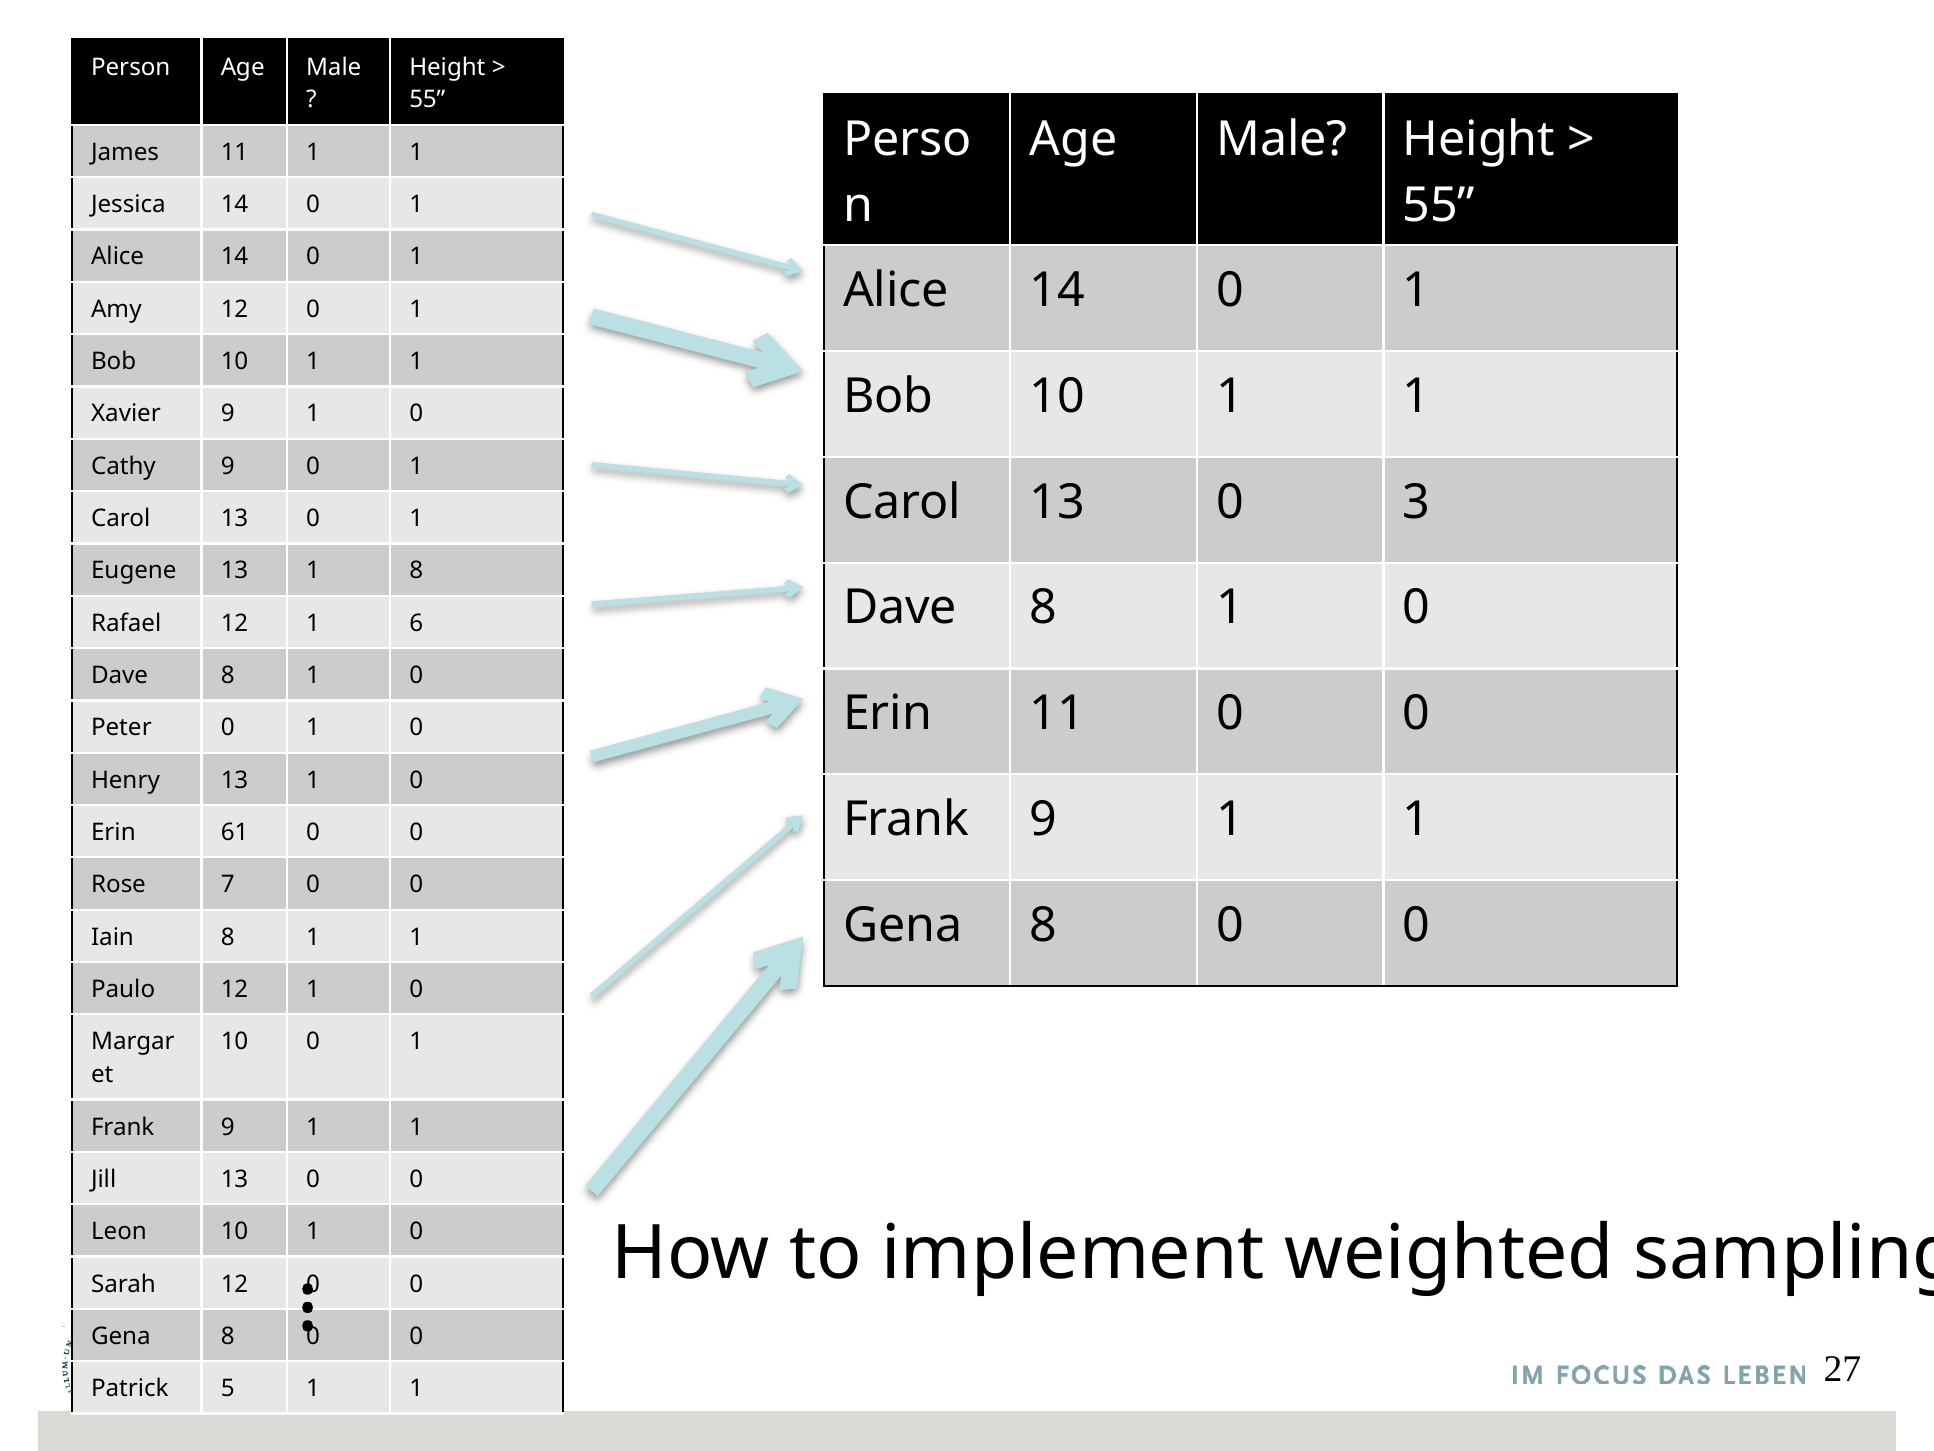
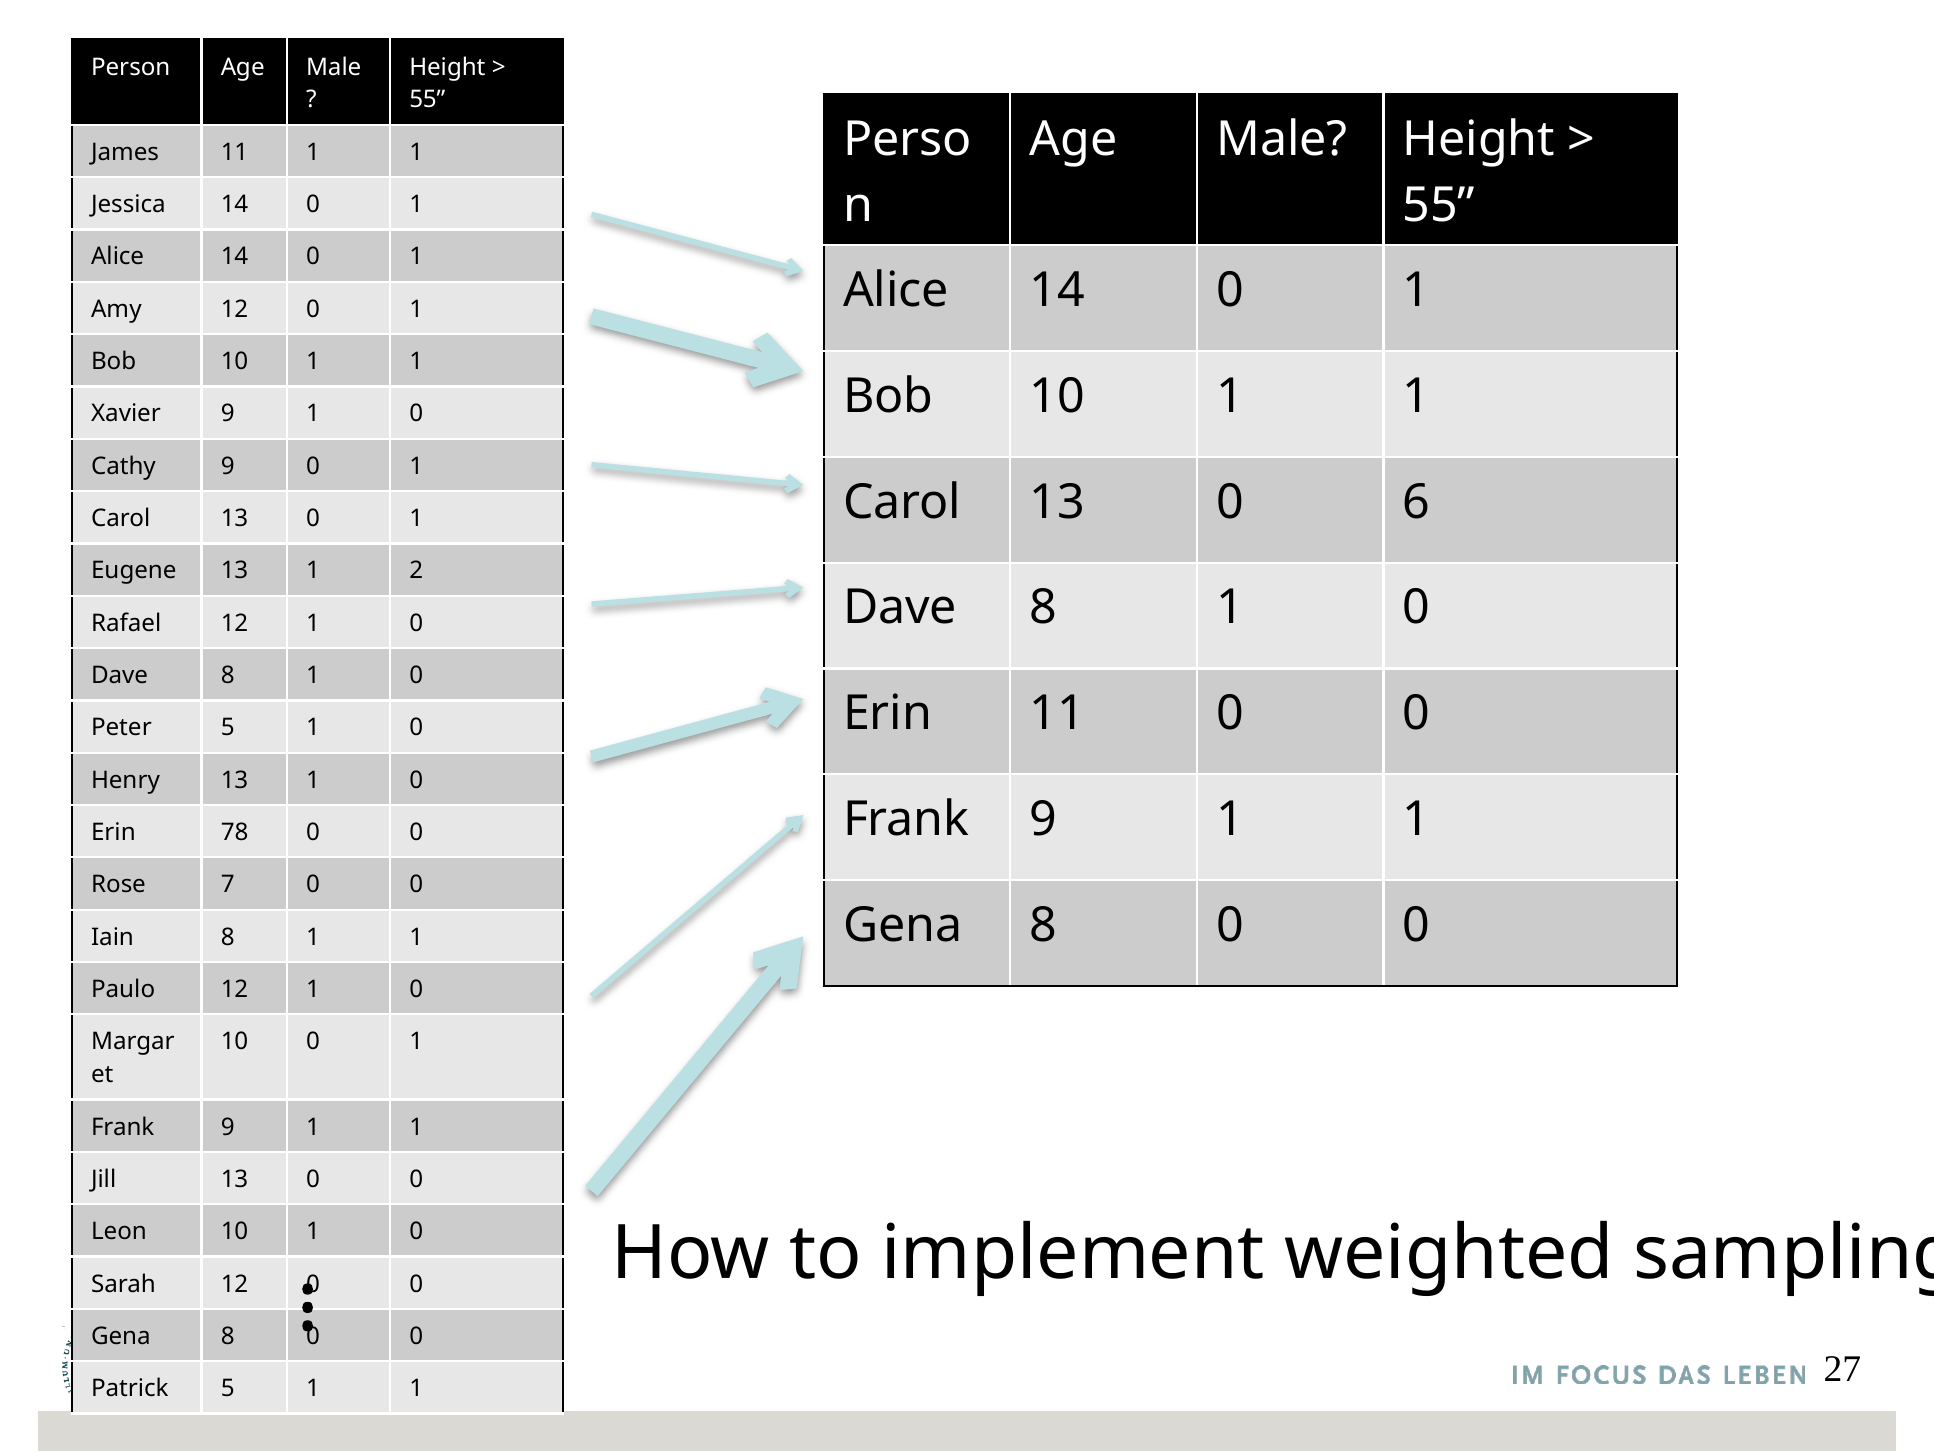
3: 3 -> 6 (1417, 502)
1 8: 8 -> 2 (416, 571)
Rafael 12 1 6: 6 -> 0 (416, 623)
Peter 0: 0 -> 5 (228, 728)
61: 61 -> 78 (235, 832)
